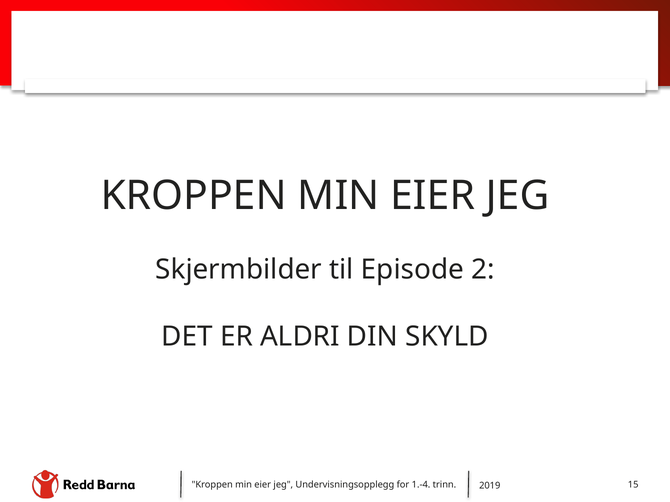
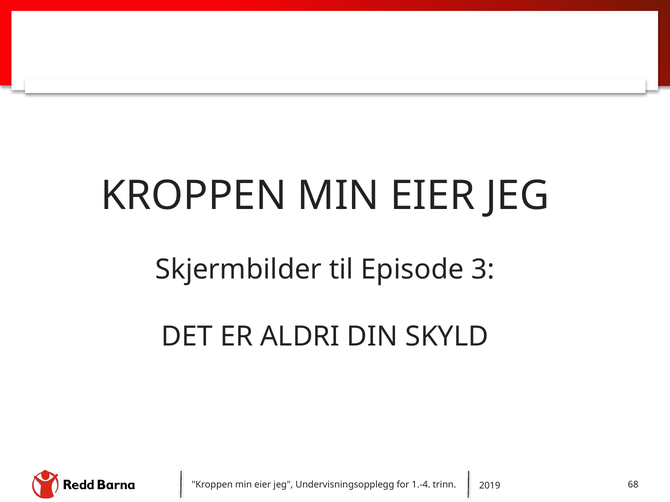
2: 2 -> 3 (483, 270)
15: 15 -> 68 (633, 485)
